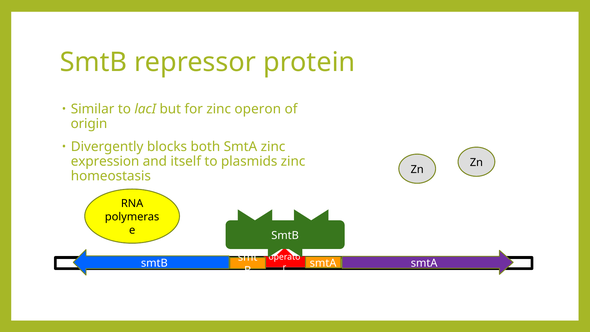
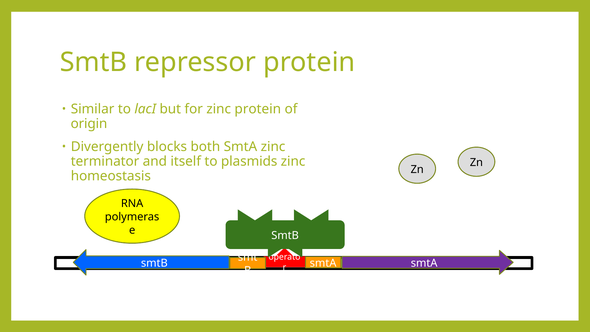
zinc operon: operon -> protein (258, 109)
expression: expression -> terminator (105, 161)
